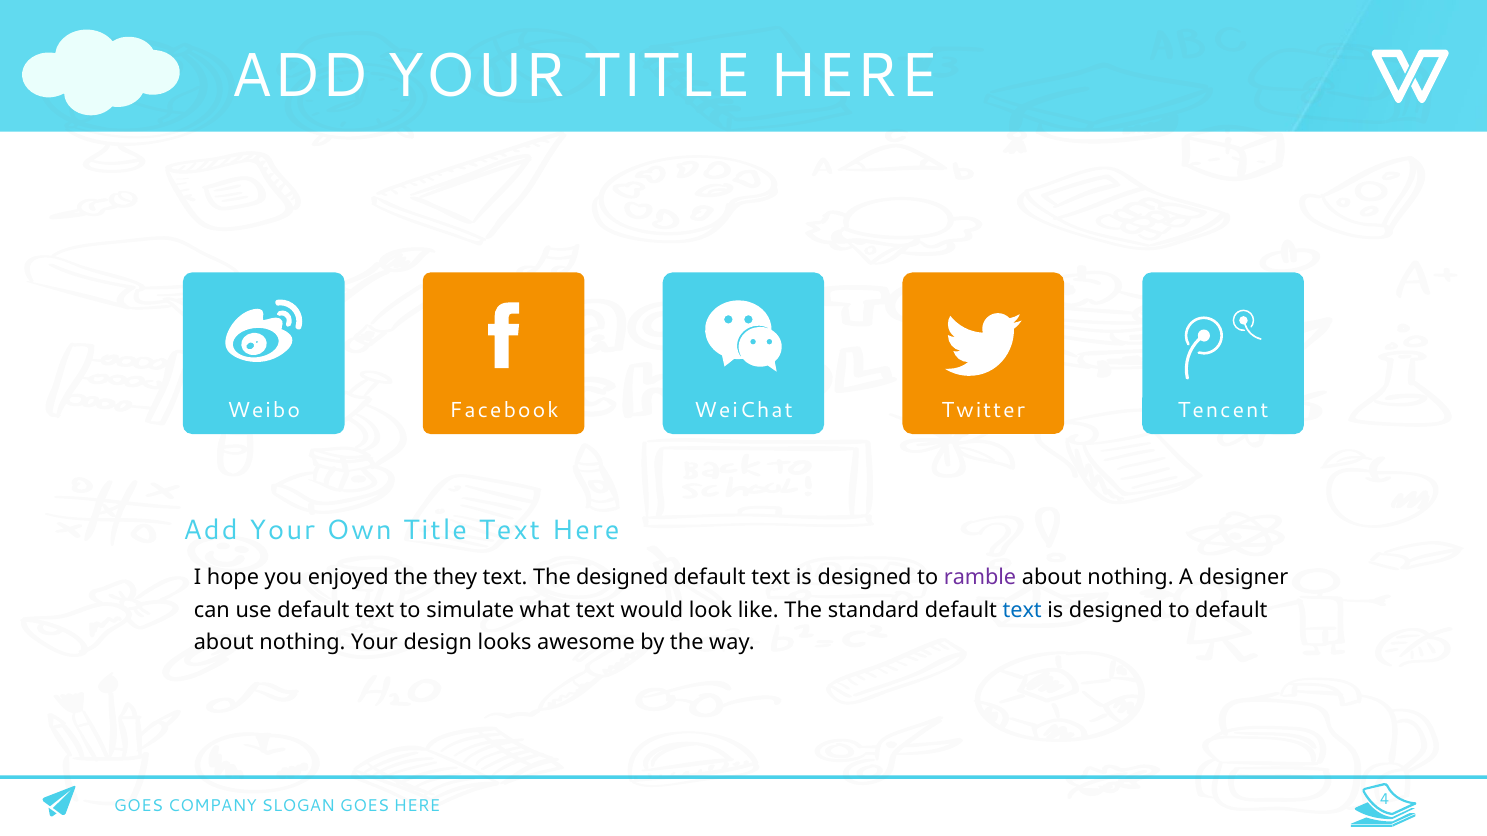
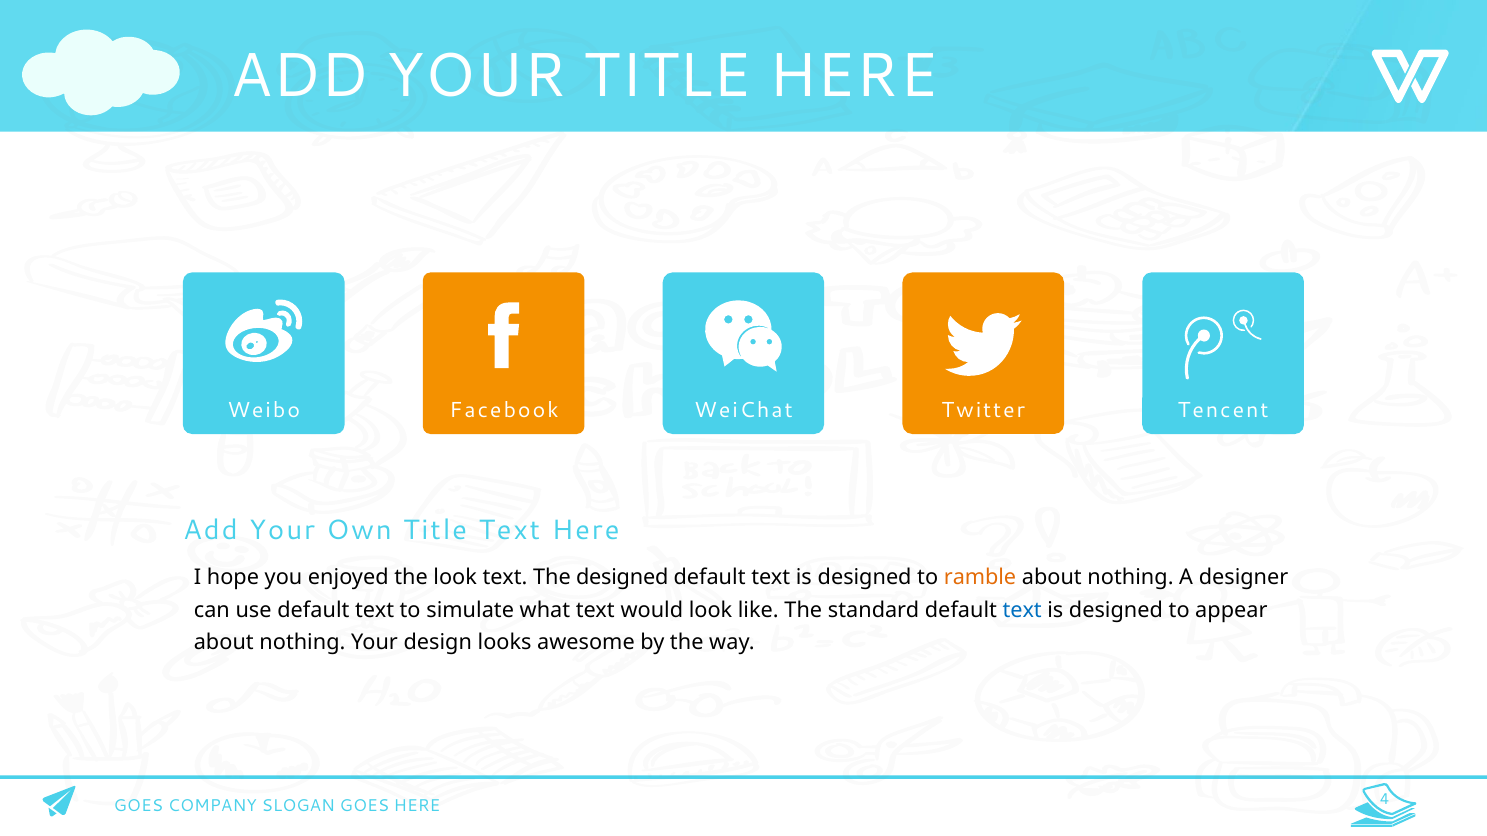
the they: they -> look (455, 578)
ramble colour: purple -> orange (980, 578)
to default: default -> appear (1231, 610)
